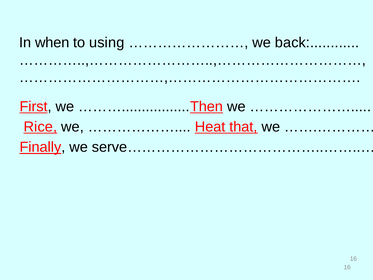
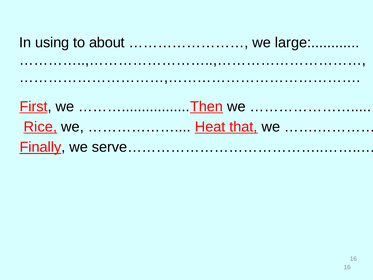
when: when -> using (52, 43)
using: using -> about (107, 43)
back: back -> large (317, 43)
